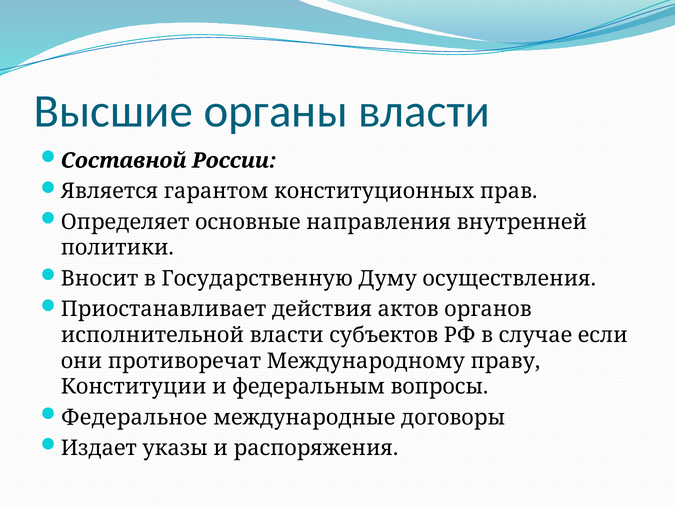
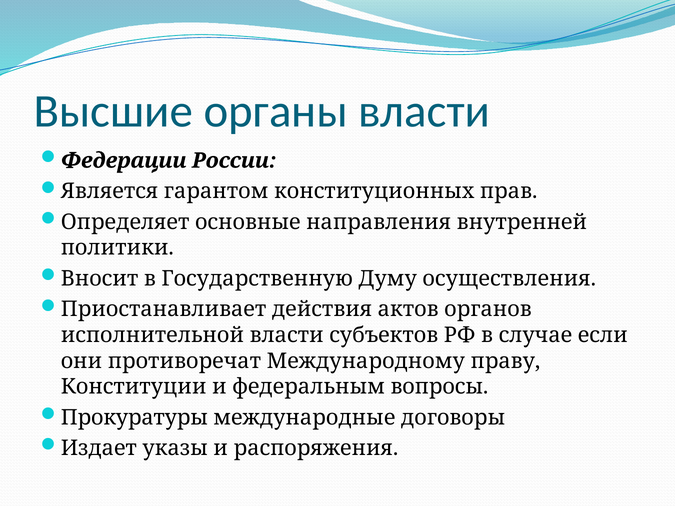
Составной: Составной -> Федерации (124, 161)
Федеральное: Федеральное -> Прокуратуры (134, 418)
